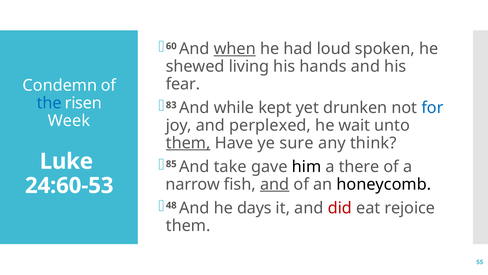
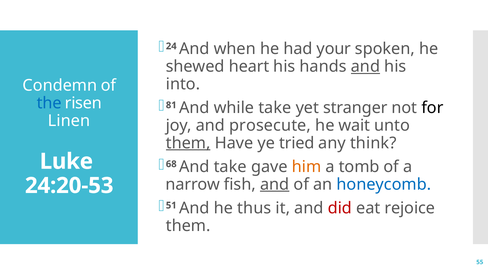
60: 60 -> 24 (171, 46)
when underline: present -> none (235, 49)
loud: loud -> your (334, 49)
living: living -> heart (249, 66)
and underline: none -> present (365, 66)
fear: fear -> into (183, 84)
83: 83 -> 81 (171, 105)
while kept: kept -> take (275, 108)
drunken: drunken -> stranger (355, 108)
for colour: blue -> black (432, 108)
Week: Week -> Linen (69, 121)
perplexed: perplexed -> prosecute (270, 125)
sure: sure -> tried (297, 143)
85: 85 -> 68 (171, 164)
him colour: black -> orange (307, 166)
there: there -> tomb (359, 166)
honeycomb colour: black -> blue (384, 184)
24:60-53: 24:60-53 -> 24:20-53 (69, 185)
48: 48 -> 51 (171, 205)
days: days -> thus (254, 208)
